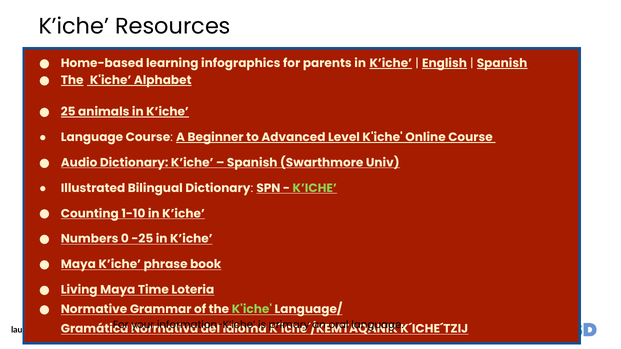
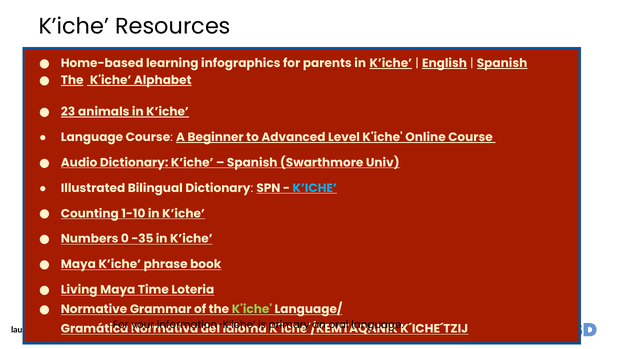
25: 25 -> 23 (68, 112)
K’ICHE colour: light green -> light blue (315, 188)
-25: -25 -> -35 (142, 239)
